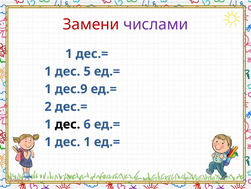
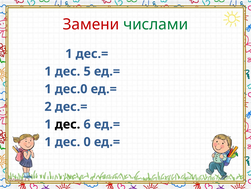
числами colour: purple -> green (156, 24)
дес.9: дес.9 -> дес.0 (71, 89)
дес 1: 1 -> 0 (87, 141)
